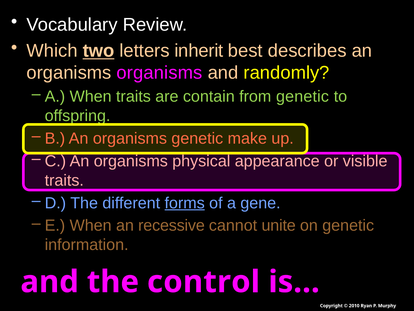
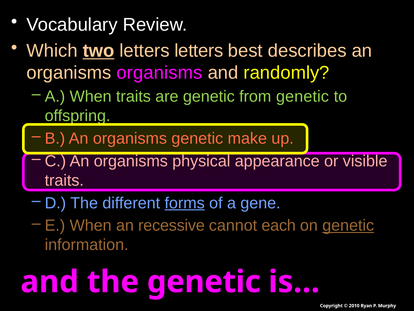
letters inherit: inherit -> letters (199, 51)
are contain: contain -> genetic (209, 96)
unite: unite -> each (279, 225)
genetic underline: none -> present (348, 225)
the control: control -> genetic (204, 281)
